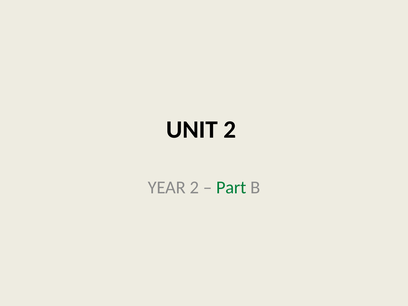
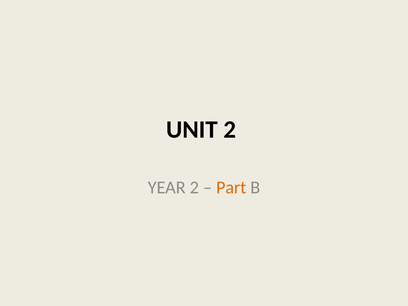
Part colour: green -> orange (231, 188)
